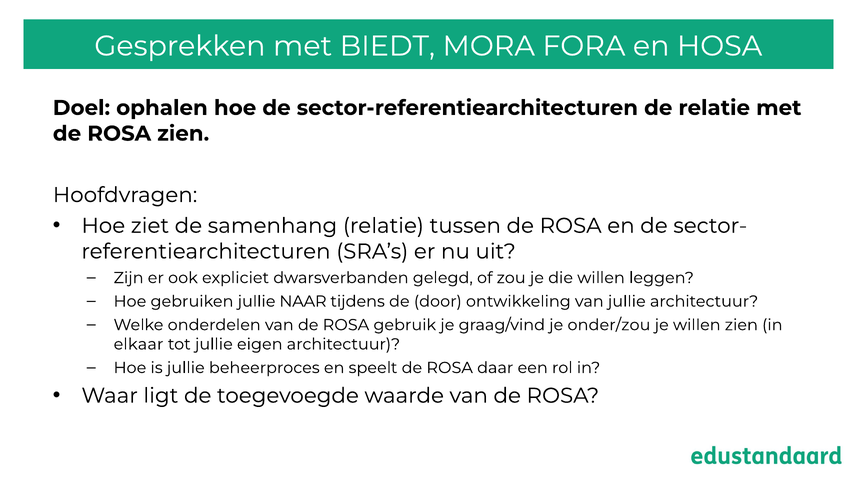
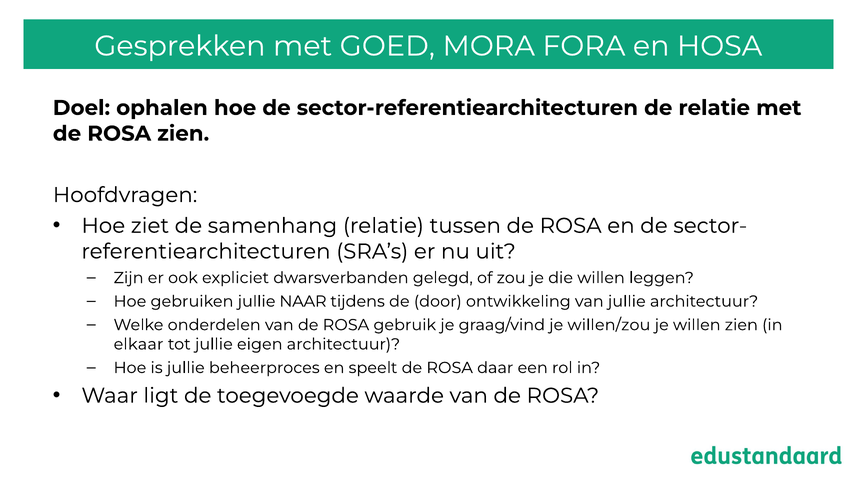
BIEDT: BIEDT -> GOED (387, 46)
onder/zou: onder/zou -> willen/zou (609, 325)
